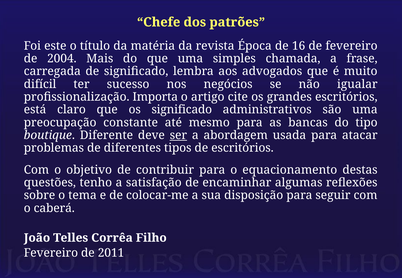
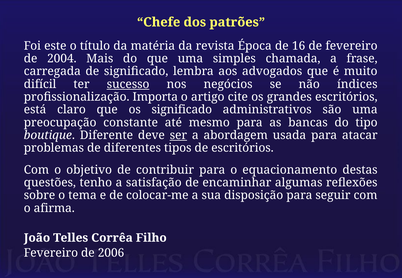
sucesso underline: none -> present (128, 84)
igualar: igualar -> índices (357, 84)
caberá: caberá -> afirma (54, 208)
2011: 2011 -> 2006 (111, 253)
